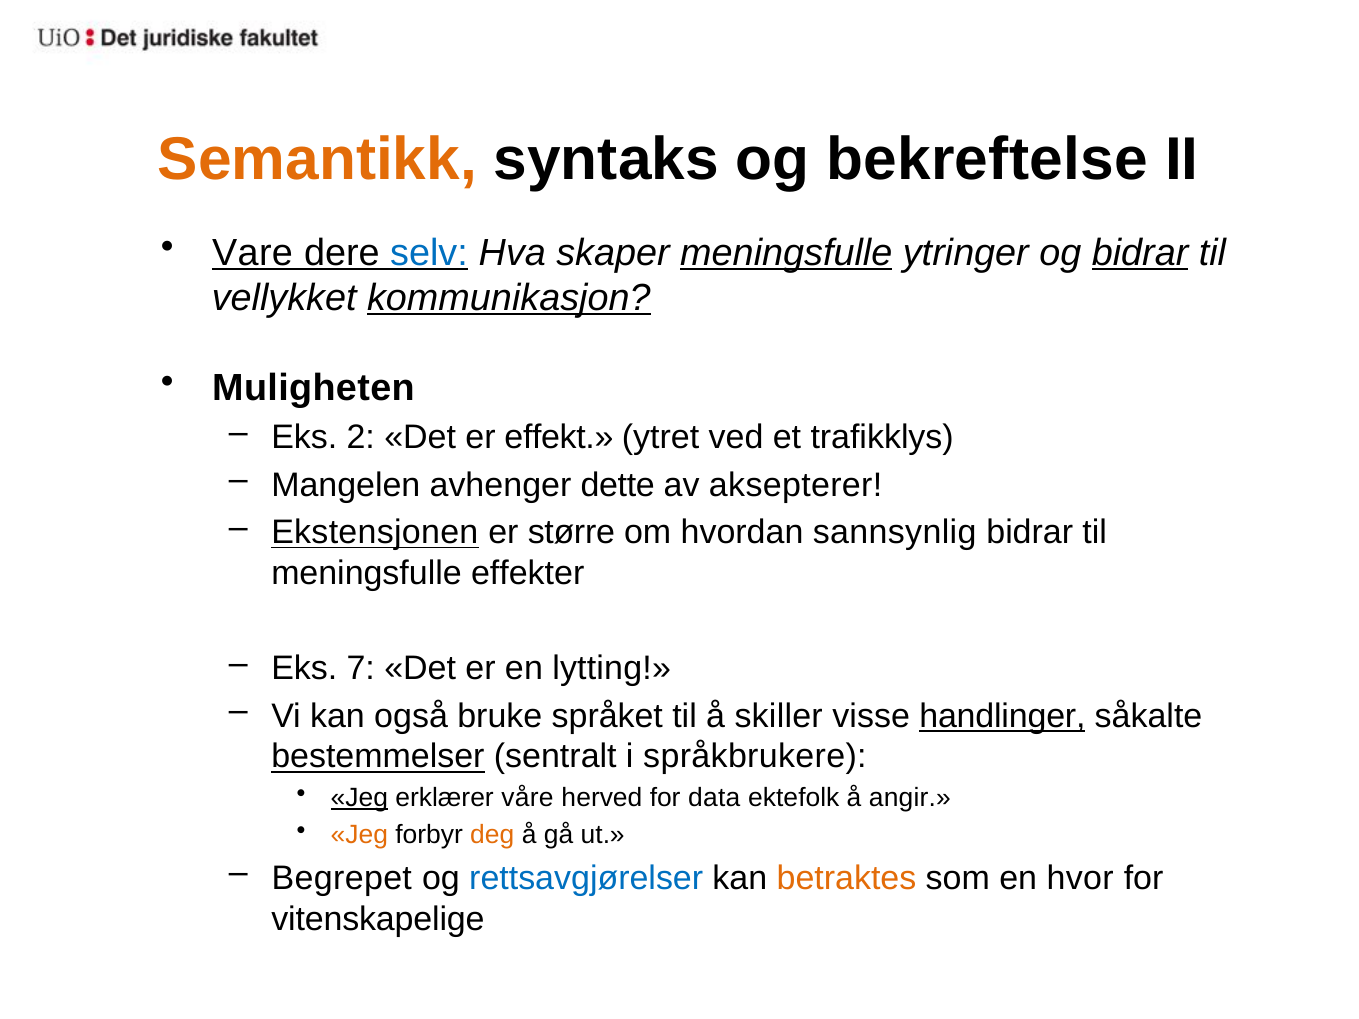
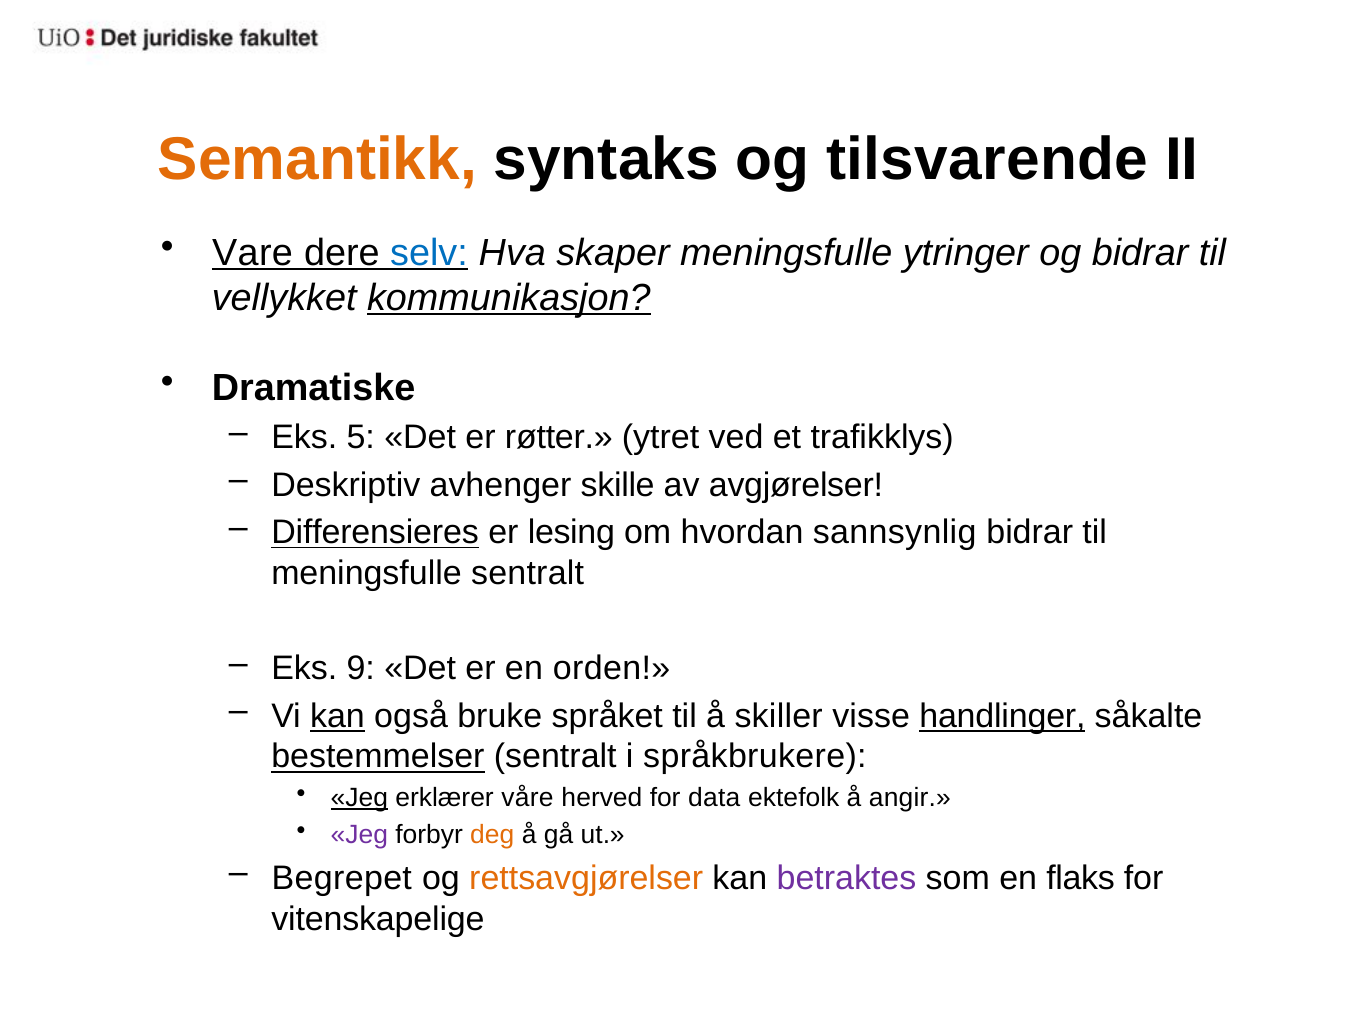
bekreftelse: bekreftelse -> tilsvarende (987, 160)
meningsfulle underline: present -> none (786, 253)
bidrar underline: present -> none (1140, 253)
Muligheten: Muligheten -> Dramatiske (314, 388)
2: 2 -> 5 (361, 438)
effekt: effekt -> røtter (559, 438)
Mangelen: Mangelen -> Deskriptiv (346, 485)
dette: dette -> skille (618, 485)
aksepterer: aksepterer -> avgjørelser (796, 485)
Ekstensjonen: Ekstensjonen -> Differensieres (375, 533)
større: større -> lesing (571, 533)
meningsfulle effekter: effekter -> sentralt (528, 573)
7: 7 -> 9 (361, 669)
lytting: lytting -> orden (612, 669)
kan underline: none -> present (338, 716)
Jeg colour: orange -> purple (359, 835)
rettsavgjørelser colour: blue -> orange (586, 879)
betraktes colour: orange -> purple (846, 879)
hvor: hvor -> flaks (1081, 879)
